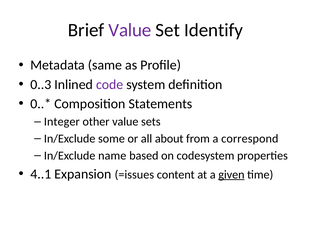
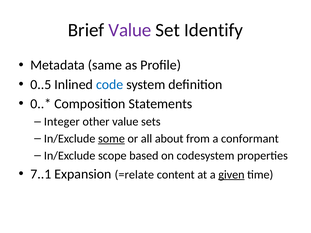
0..3: 0..3 -> 0..5 (41, 85)
code colour: purple -> blue (110, 85)
some underline: none -> present (111, 139)
correspond: correspond -> conformant (250, 139)
name: name -> scope (112, 156)
4..1: 4..1 -> 7..1 (41, 174)
=issues: =issues -> =relate (134, 175)
